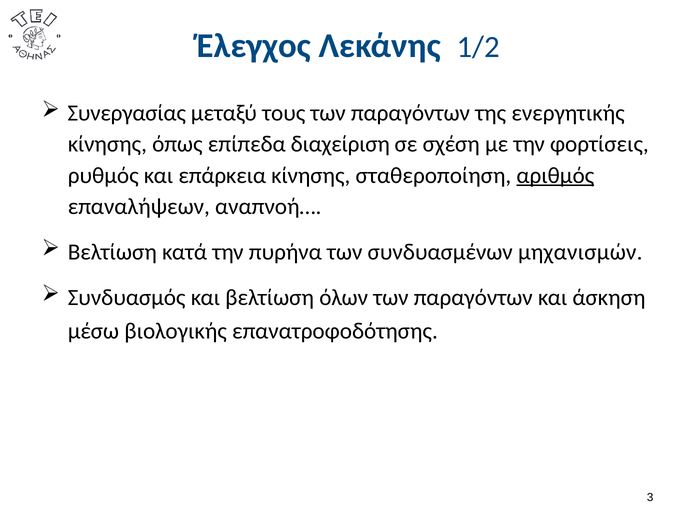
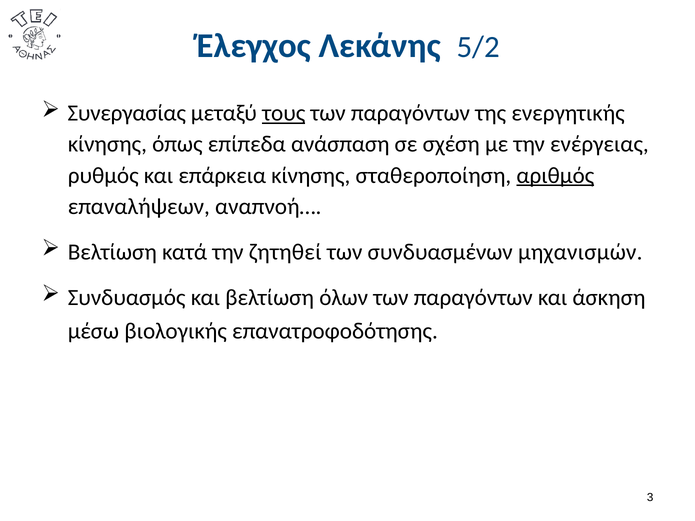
1/2: 1/2 -> 5/2 (478, 47)
τους underline: none -> present (284, 113)
διαχείριση: διαχείριση -> ανάσπαση (340, 144)
φορτίσεις: φορτίσεις -> ενέργειας (599, 144)
πυρήνα: πυρήνα -> ζητηθεί (285, 252)
